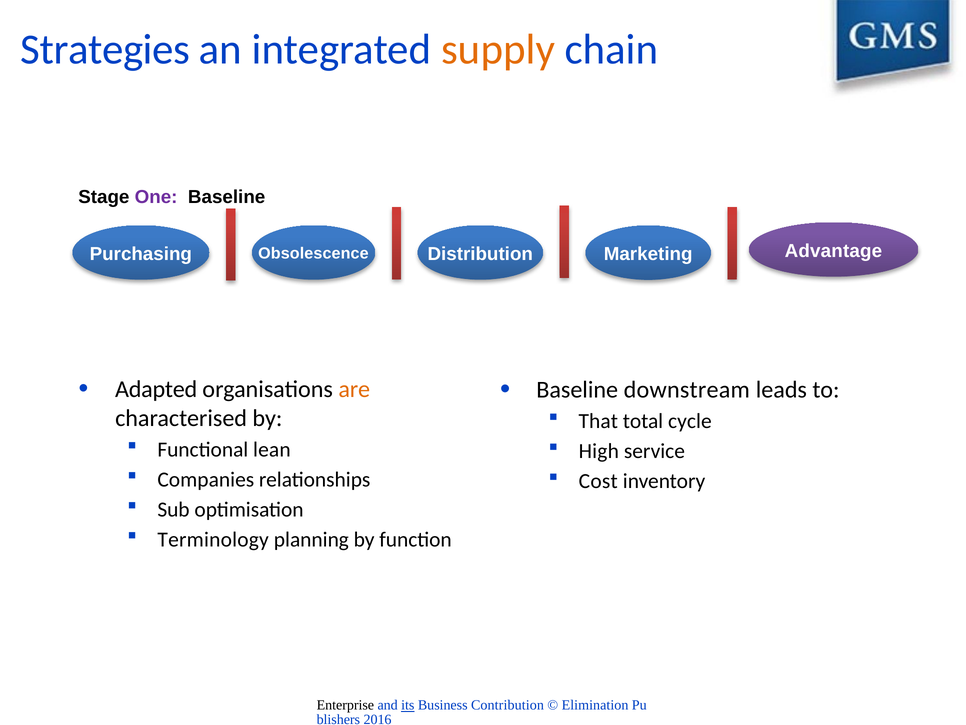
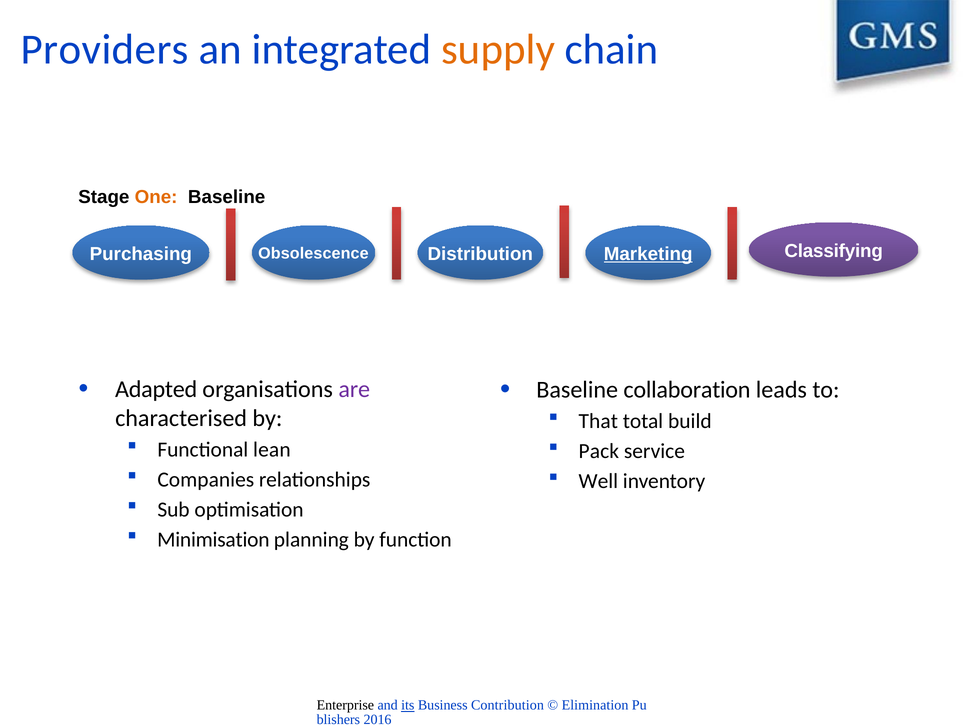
Strategies: Strategies -> Providers (105, 50)
One colour: purple -> orange (156, 197)
Marketing underline: none -> present (648, 254)
Advantage: Advantage -> Classifying (834, 251)
are colour: orange -> purple (354, 389)
downstream: downstream -> collaboration (687, 389)
cycle: cycle -> build (690, 421)
High: High -> Pack (599, 451)
Cost: Cost -> Well (598, 481)
Terminology: Terminology -> Minimisation (213, 539)
